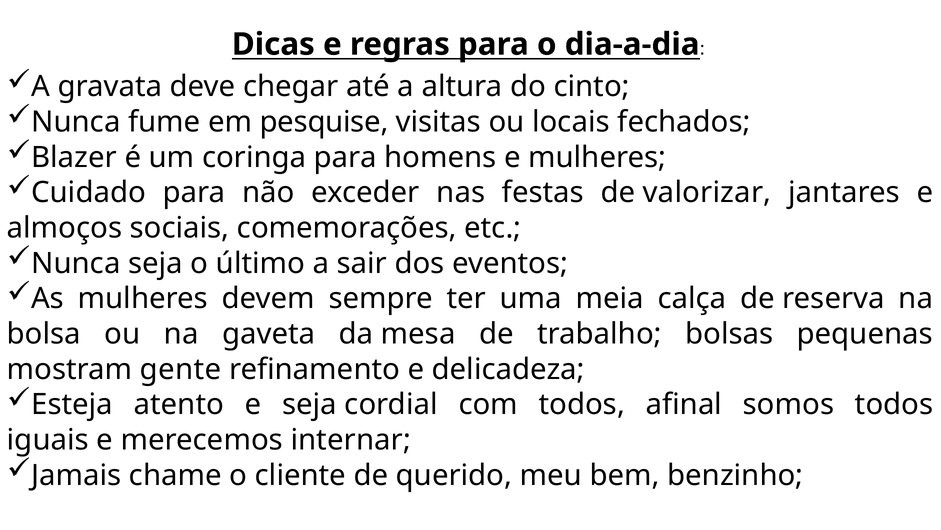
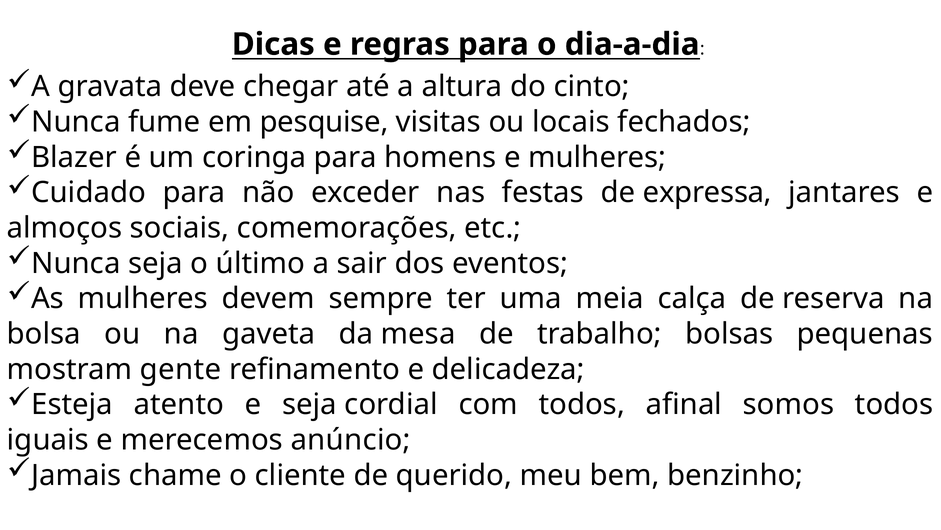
valorizar: valorizar -> expressa (707, 192)
internar: internar -> anúncio (351, 439)
